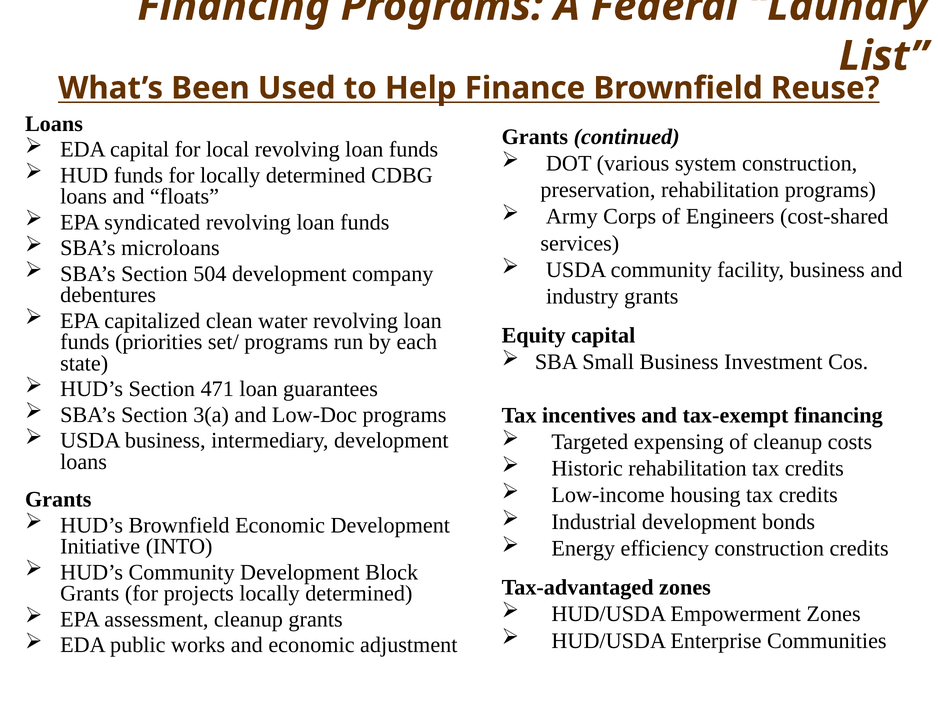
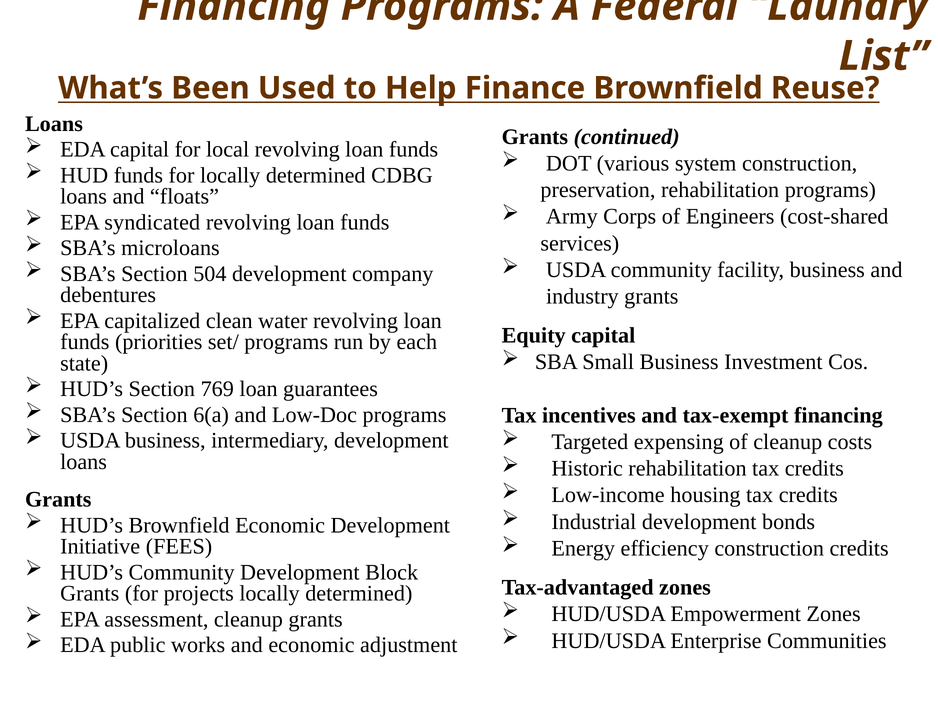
471: 471 -> 769 (217, 389)
3(a: 3(a -> 6(a (211, 415)
INTO: INTO -> FEES (179, 546)
